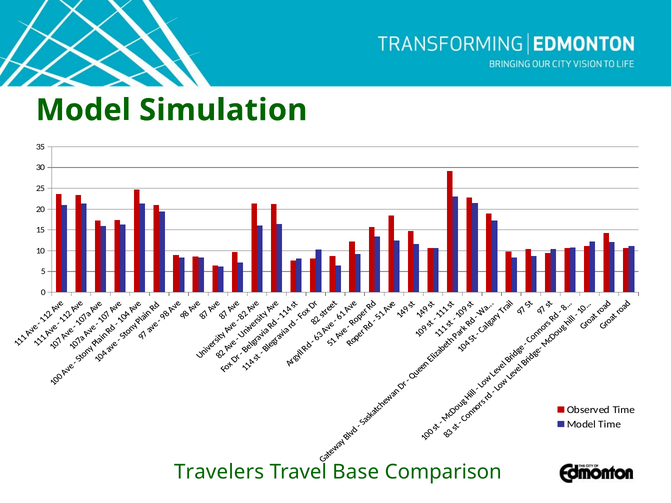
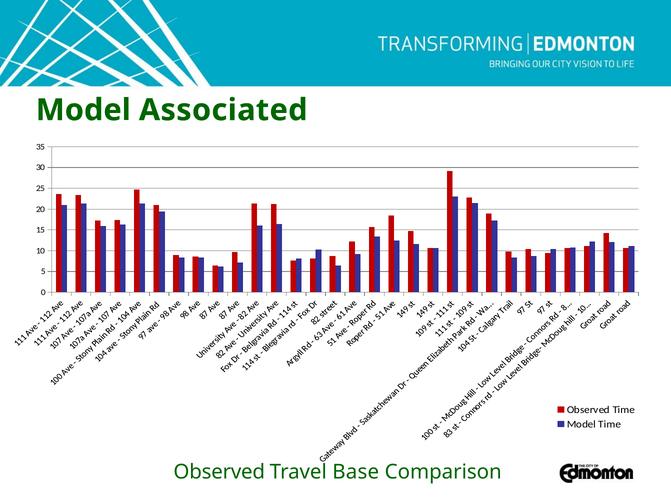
Simulation: Simulation -> Associated (223, 110)
Travelers: Travelers -> Observed (219, 472)
